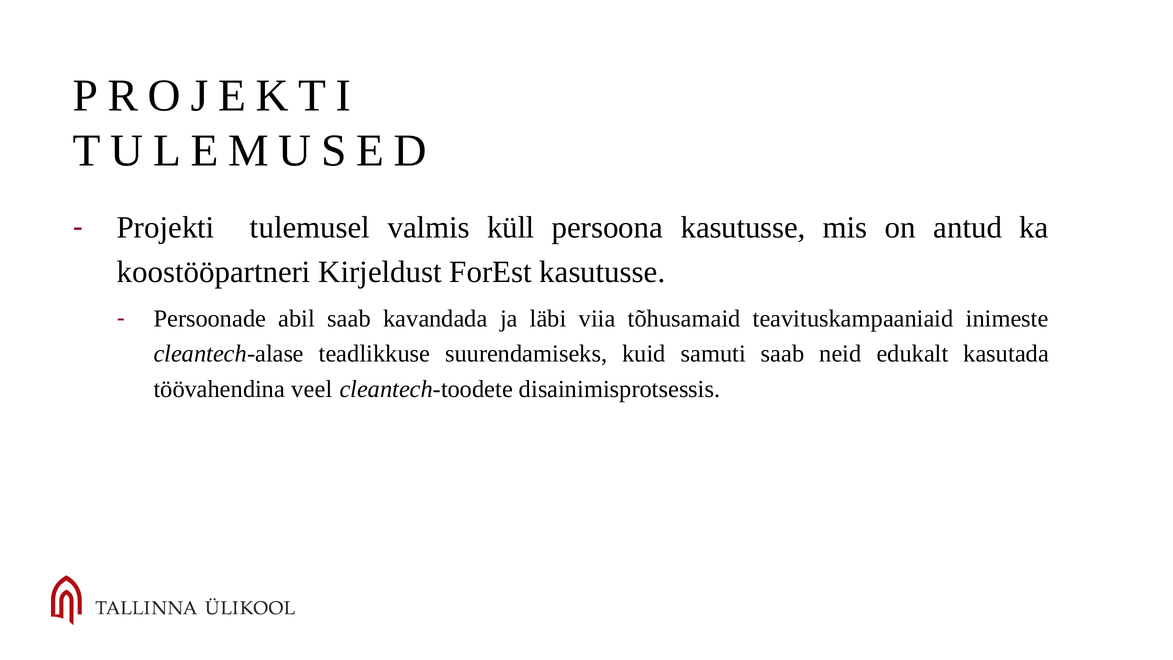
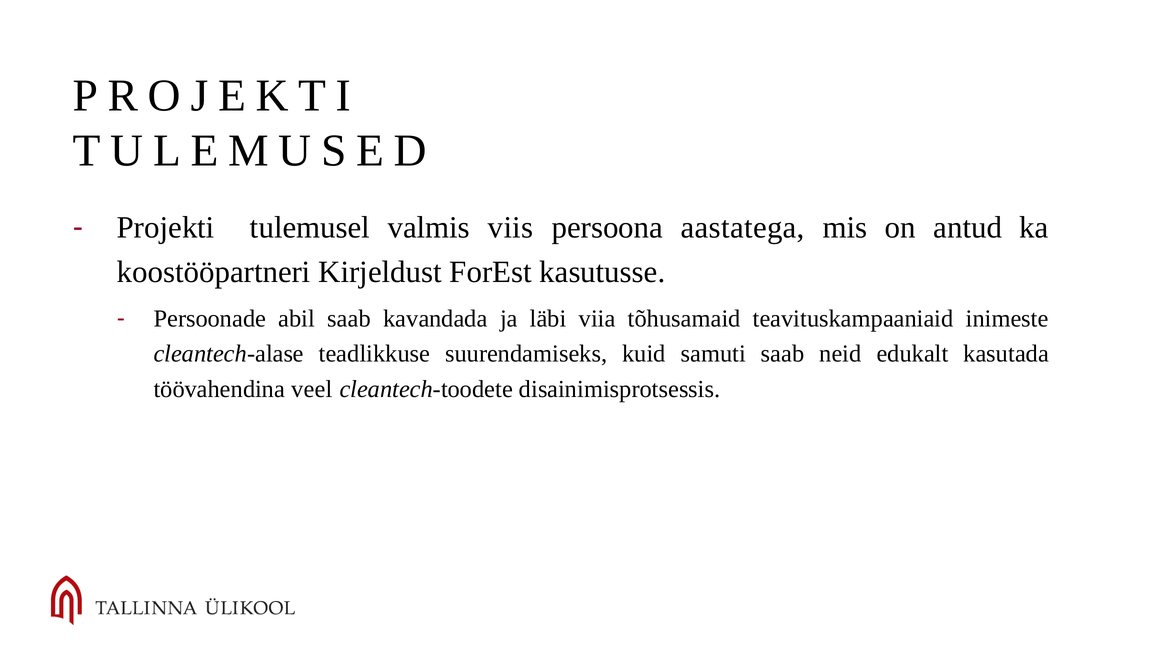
küll: küll -> viis (511, 227)
persoona kasutusse: kasutusse -> aastatega (743, 227)
